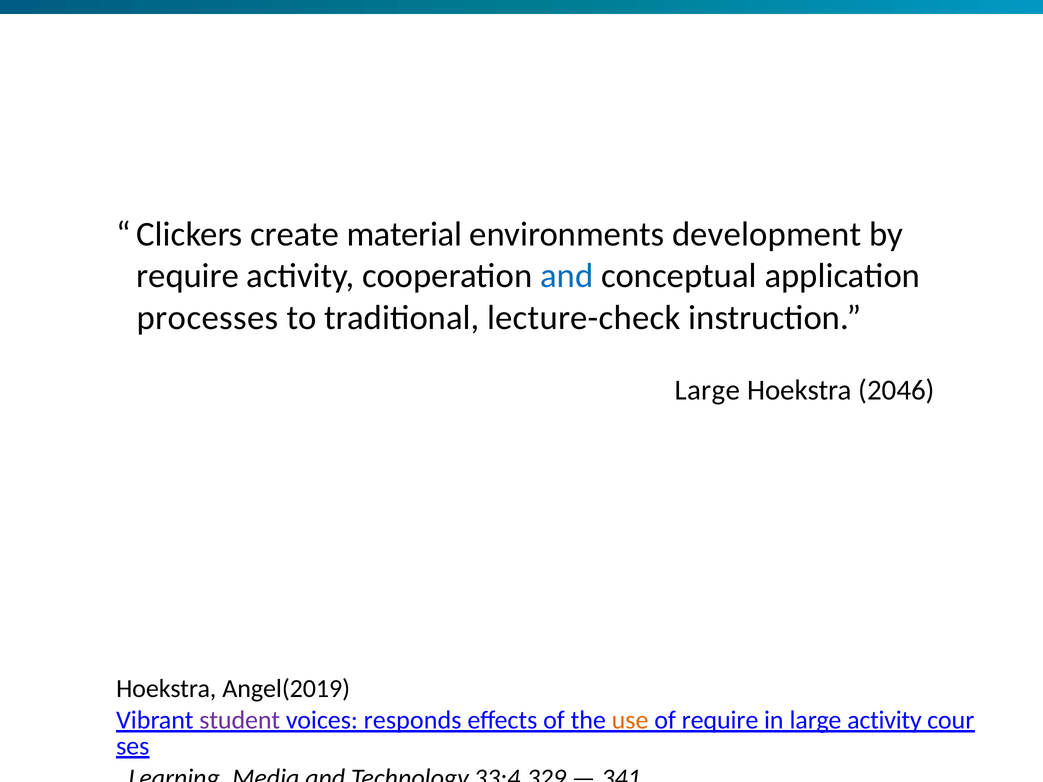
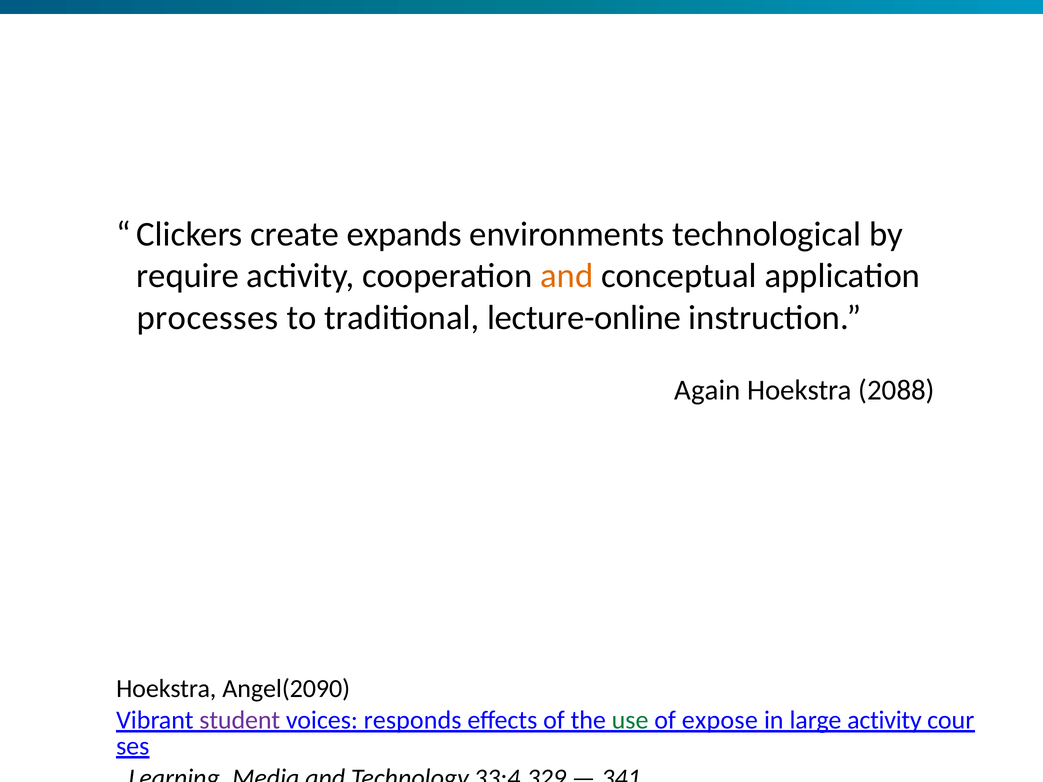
material: material -> expands (404, 234)
development: development -> technological (767, 234)
and colour: blue -> orange (567, 276)
lecture-check: lecture-check -> lecture-online (584, 318)
Large: Large -> Again (707, 390)
2046: 2046 -> 2088 (897, 390)
Angel(2019: Angel(2019 -> Angel(2090 (286, 689)
use colour: orange -> green (630, 720)
of require: require -> expose (720, 720)
